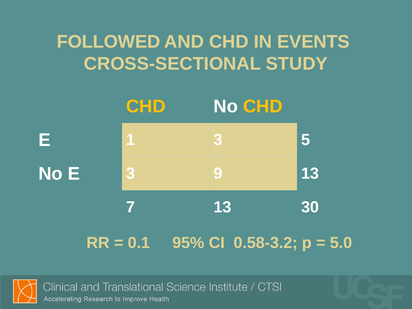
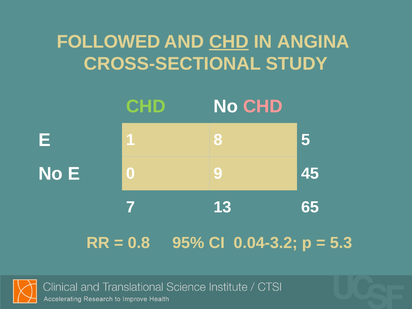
CHD underline: none -> present (229, 42)
EVENTS: EVENTS -> ANGINA (313, 42)
CHD colour: yellow -> light green (146, 106)
CHD colour: yellow -> pink (263, 106)
1 3: 3 -> 8 (218, 140)
E 3: 3 -> 0 (130, 174)
9 13: 13 -> 45 (310, 174)
30: 30 -> 65 (310, 207)
0.1: 0.1 -> 0.8 (139, 243)
0.58-3.2: 0.58-3.2 -> 0.04-3.2 (266, 243)
5.0: 5.0 -> 5.3 (341, 243)
